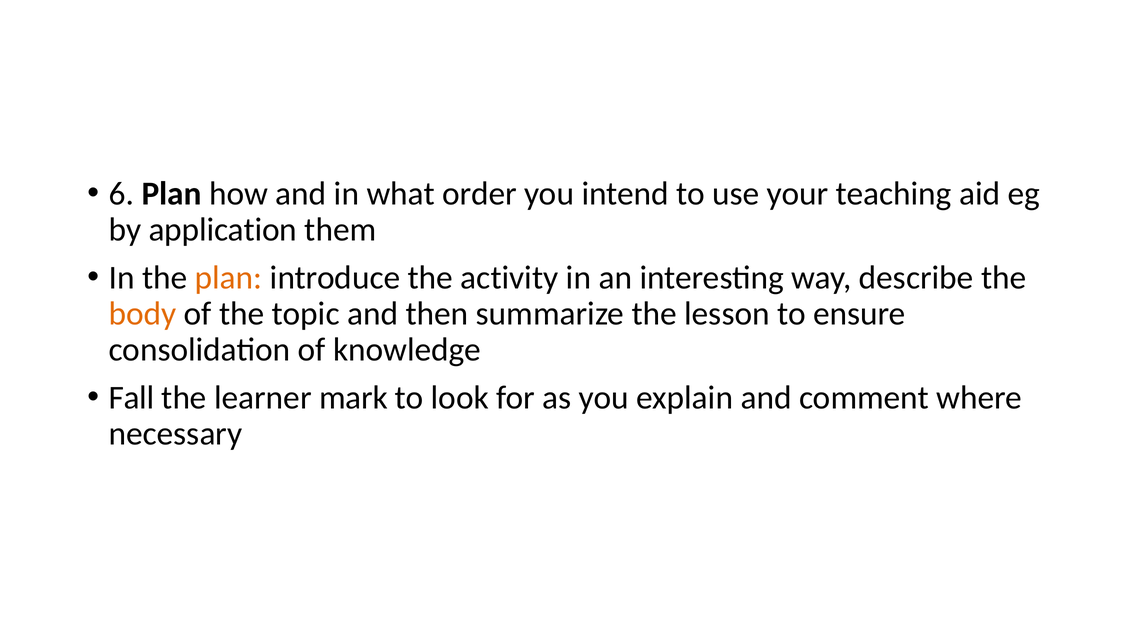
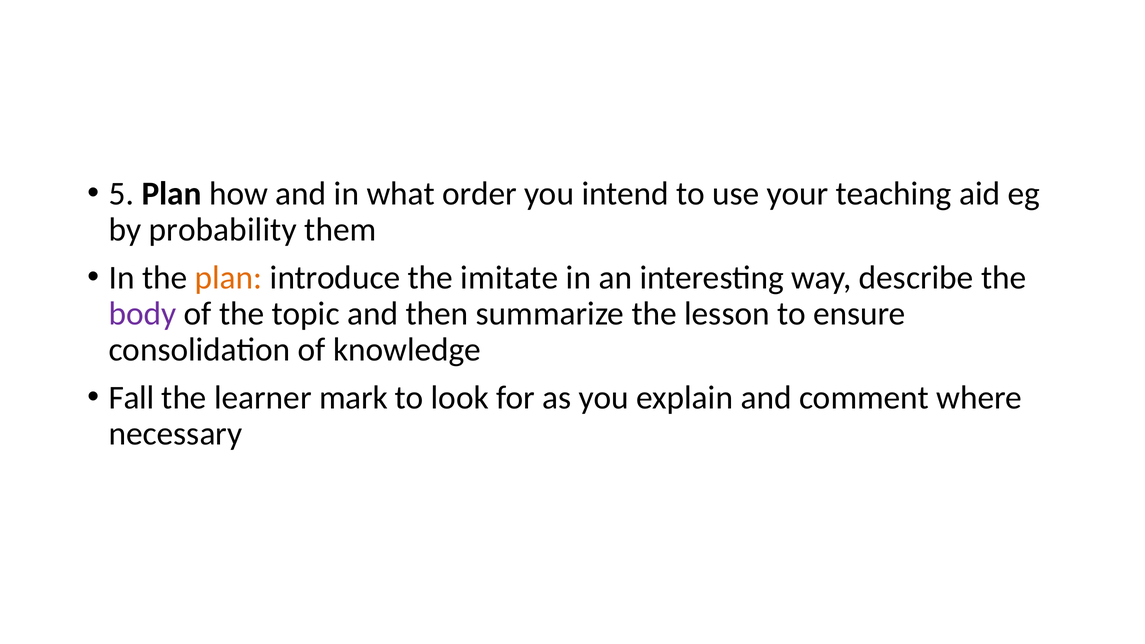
6: 6 -> 5 (121, 194)
application: application -> probability (223, 230)
activity: activity -> imitate (509, 278)
body colour: orange -> purple (143, 314)
